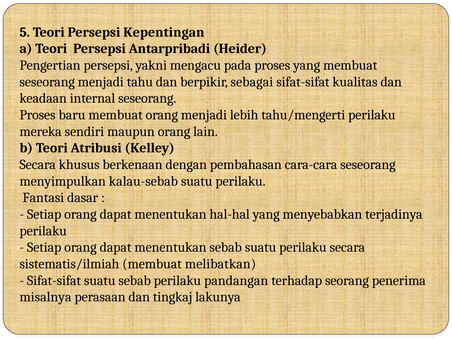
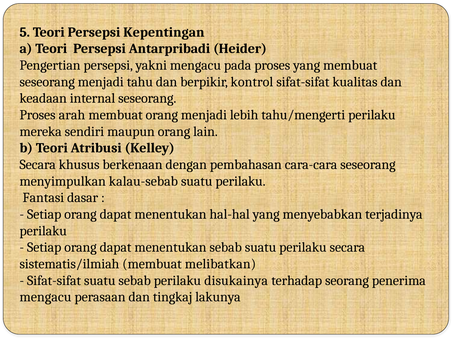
sebagai: sebagai -> kontrol (252, 82)
baru: baru -> arah (72, 115)
pandangan: pandangan -> disukainya (236, 280)
misalnya: misalnya -> mengacu (45, 297)
